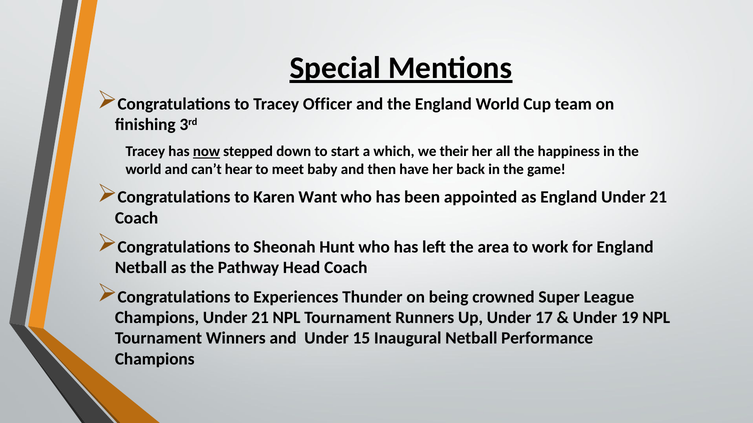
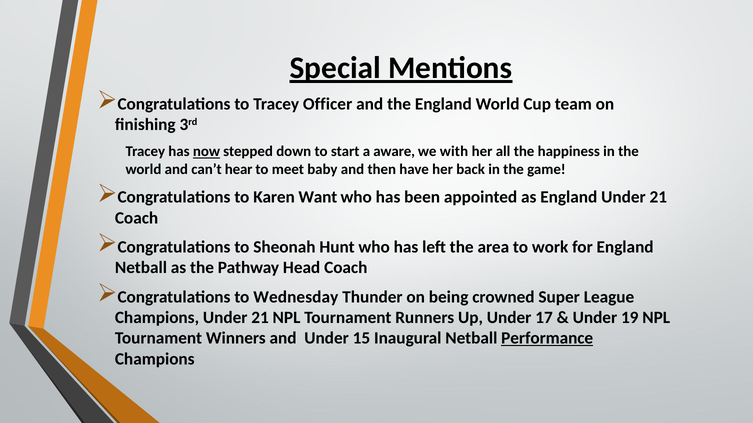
which: which -> aware (394, 152)
their: their -> with (454, 152)
Experiences: Experiences -> Wednesday (296, 297)
Performance underline: none -> present (547, 339)
